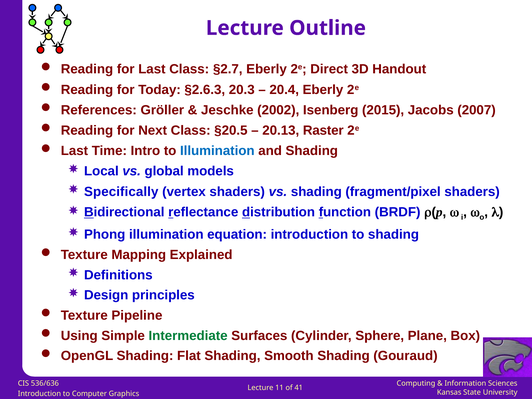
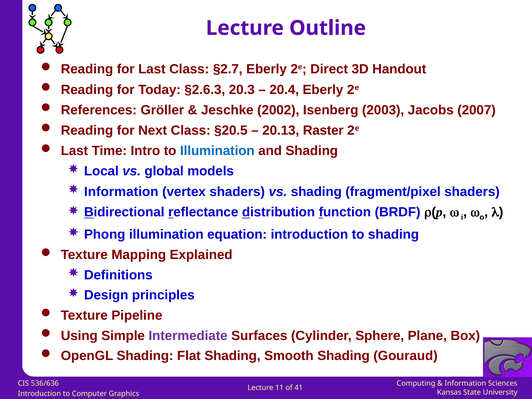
2015: 2015 -> 2003 (383, 110)
Specifically: Specifically -> Information (121, 192)
Intermediate colour: green -> purple (188, 336)
